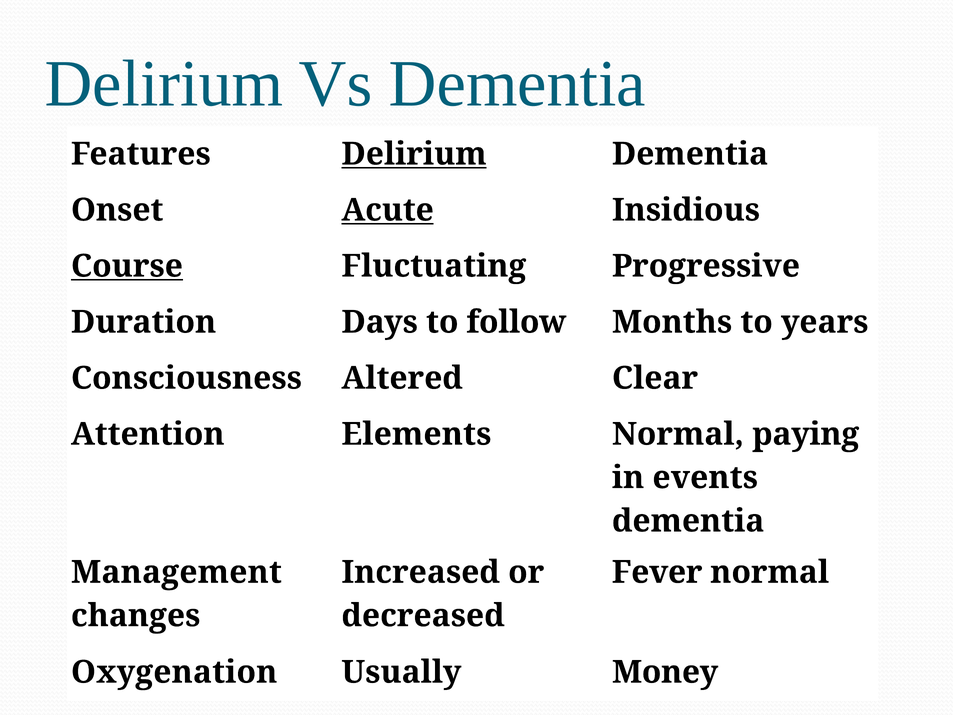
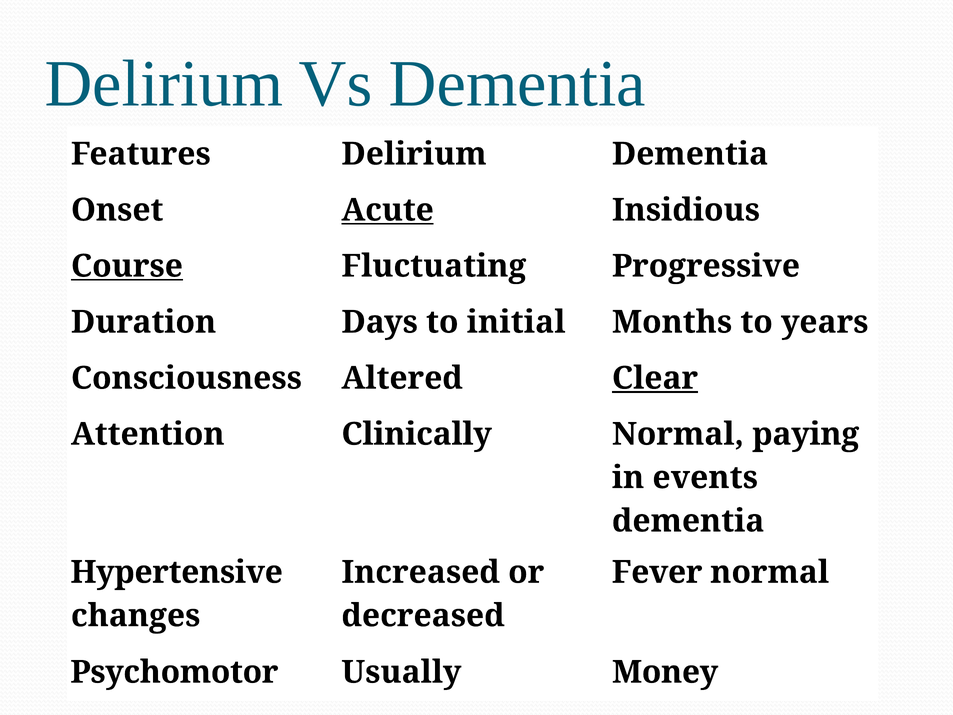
Delirium underline: present -> none (414, 154)
follow: follow -> initial (516, 322)
Clear underline: none -> present (655, 378)
Elements: Elements -> Clinically (417, 434)
Management: Management -> Hypertensive (177, 572)
Oxygenation: Oxygenation -> Psychomotor (174, 672)
